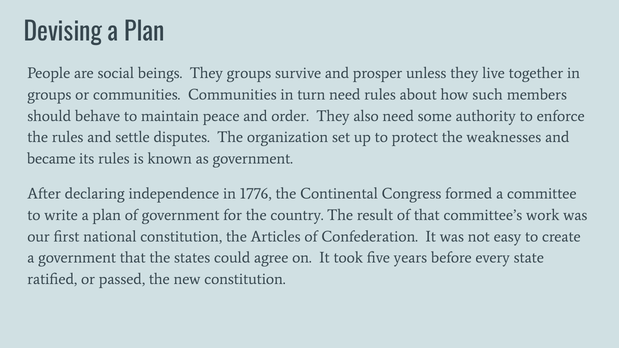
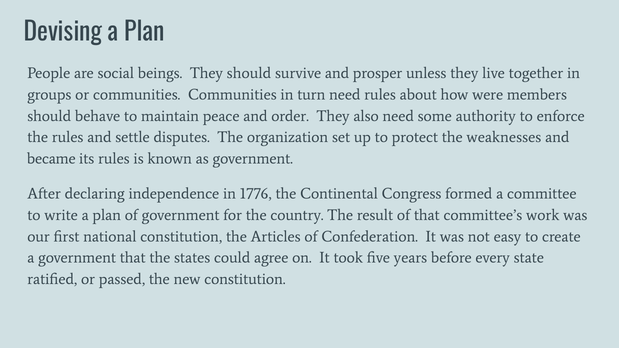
They groups: groups -> should (249, 73)
such: such -> were (488, 95)
